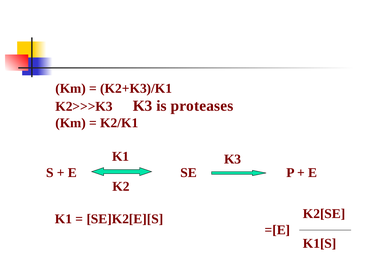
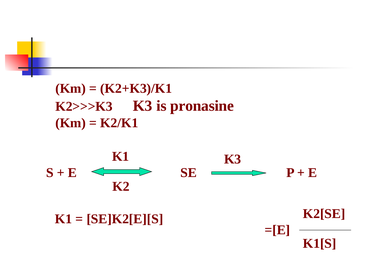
proteases: proteases -> pronasine (202, 106)
